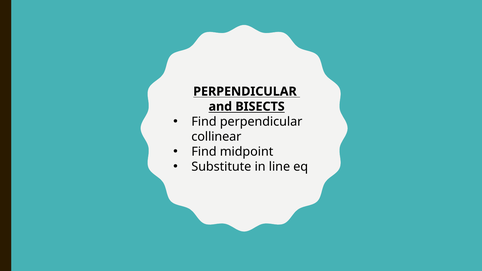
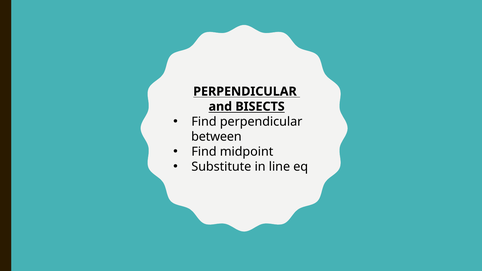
collinear: collinear -> between (216, 137)
